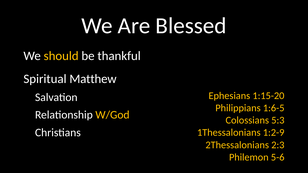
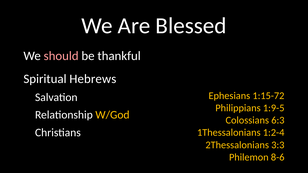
should colour: yellow -> pink (61, 56)
Matthew: Matthew -> Hebrews (93, 79)
1:15-20: 1:15-20 -> 1:15-72 (268, 96)
1:6-5: 1:6-5 -> 1:9-5 (274, 108)
5:3: 5:3 -> 6:3 (278, 120)
1:2-9: 1:2-9 -> 1:2-4 (274, 133)
2:3: 2:3 -> 3:3 (278, 145)
5-6: 5-6 -> 8-6 (278, 157)
